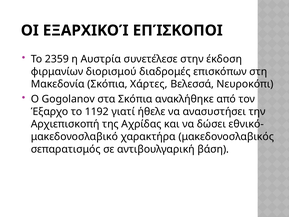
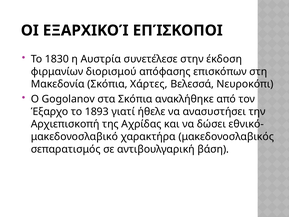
2359: 2359 -> 1830 (57, 59)
διαδρομές: διαδρομές -> απόφασης (165, 72)
1192: 1192 -> 1893 (97, 111)
